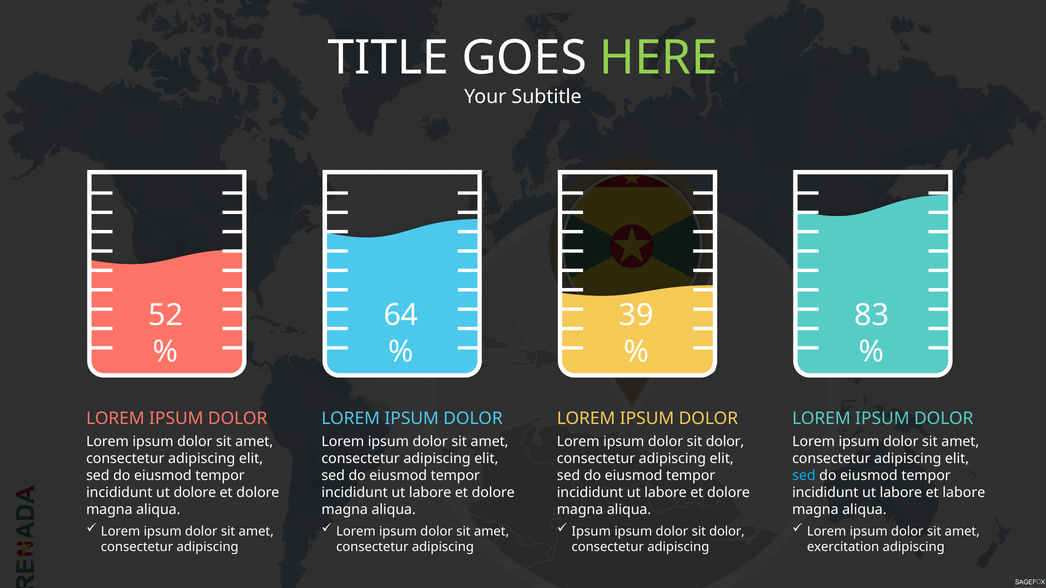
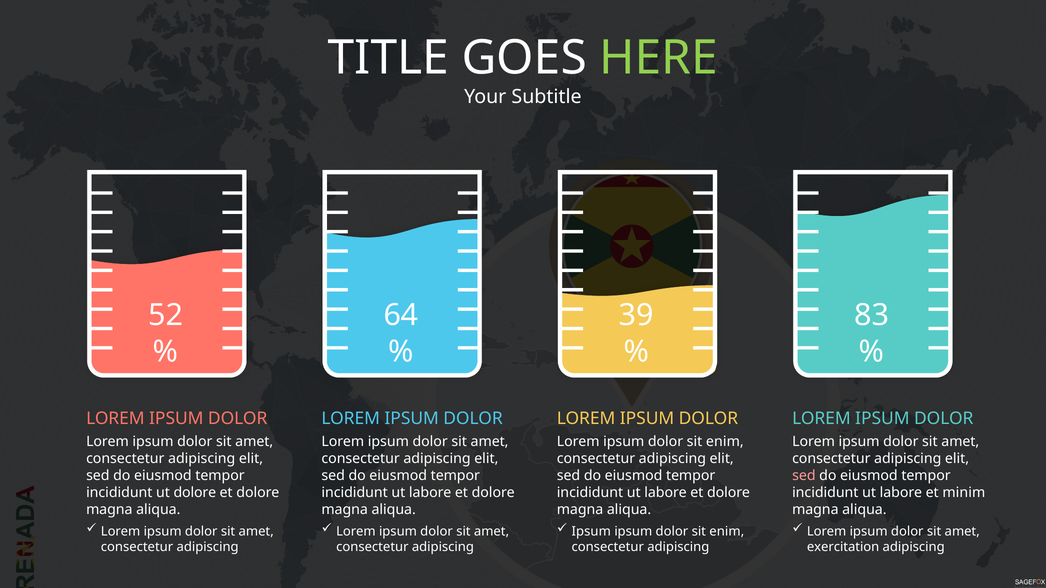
dolor: dolor -> enim (725, 442)
sed colour: light blue -> pink (804, 476)
et labore: labore -> minim (964, 493)
dolor: dolor -> enim (727, 532)
